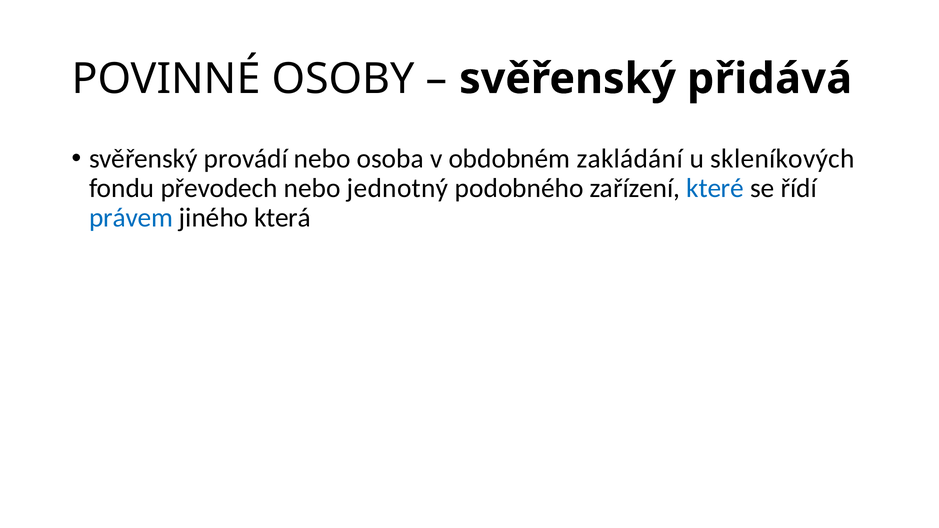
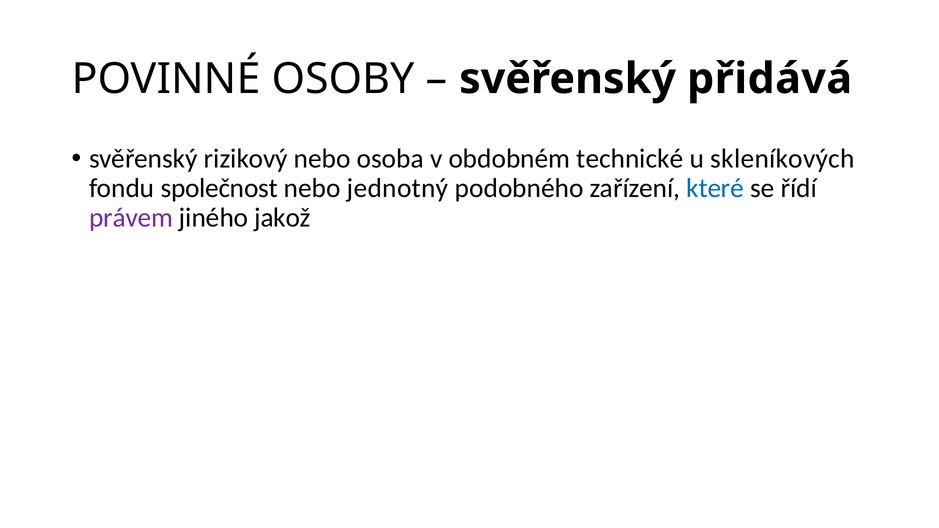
provádí: provádí -> rizikový (246, 159)
zakládání: zakládání -> technické (630, 159)
převodech: převodech -> společnost (219, 188)
právem colour: blue -> purple (131, 218)
která: která -> jakož (282, 218)
